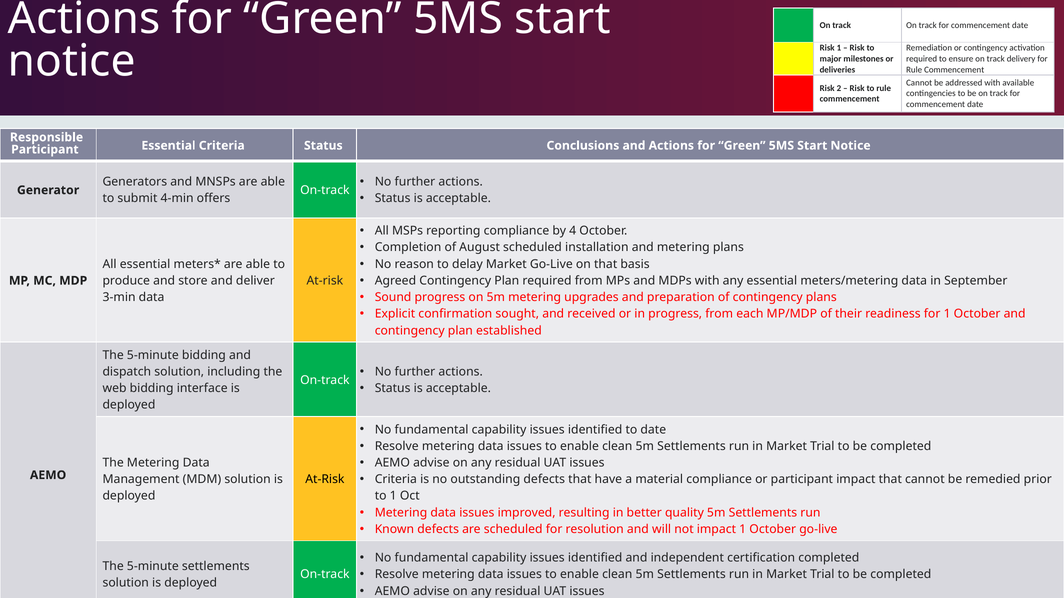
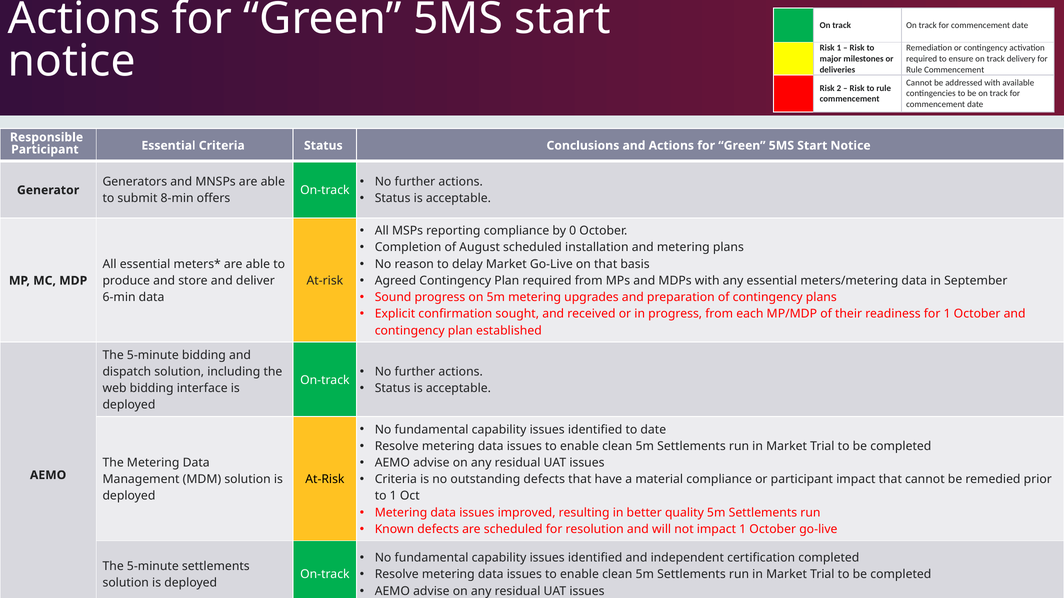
4-min: 4-min -> 8-min (177, 199)
4: 4 -> 0 (573, 231)
3-min: 3-min -> 6-min (119, 298)
